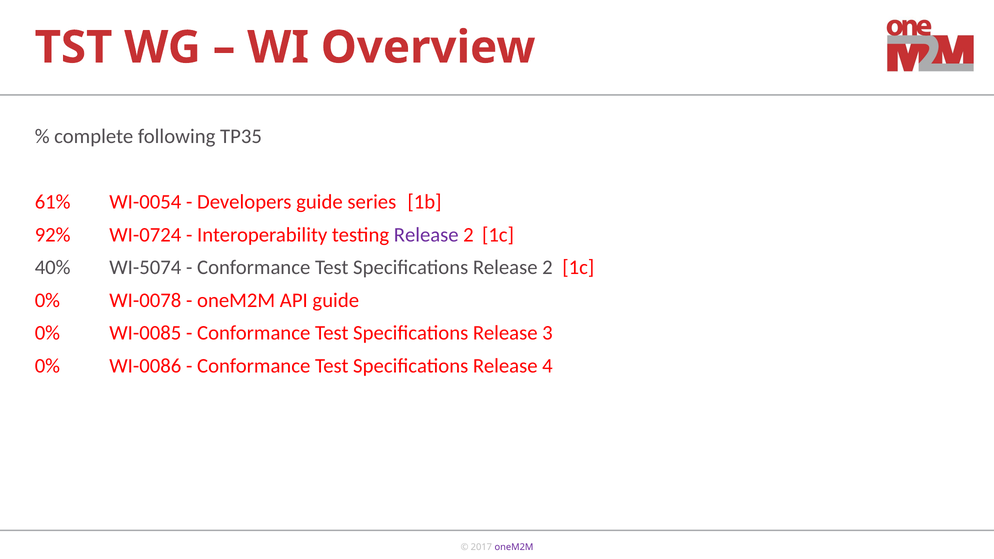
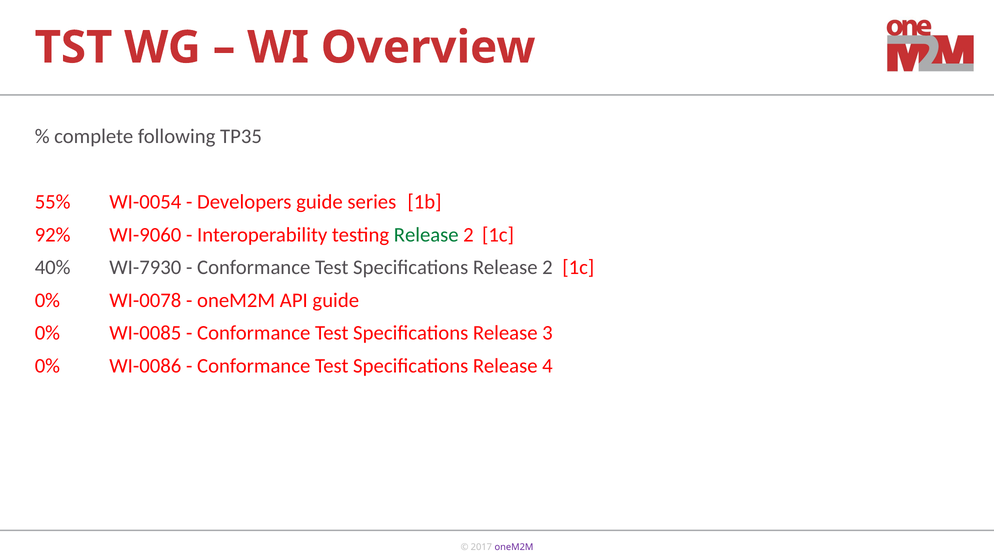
61%: 61% -> 55% (53, 202)
WI-0724: WI-0724 -> WI-9060 (145, 235)
Release colour: purple -> green (426, 235)
WI-5074: WI-5074 -> WI-7930 (145, 268)
